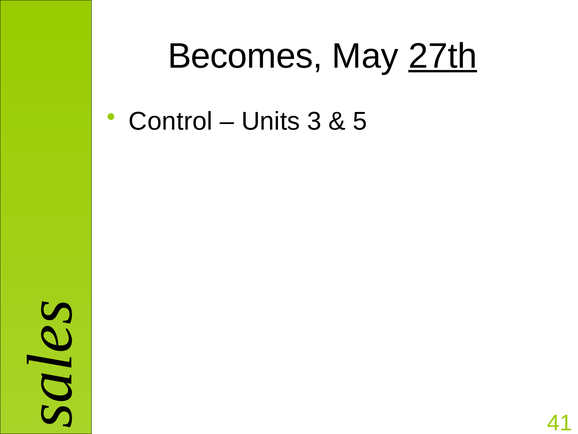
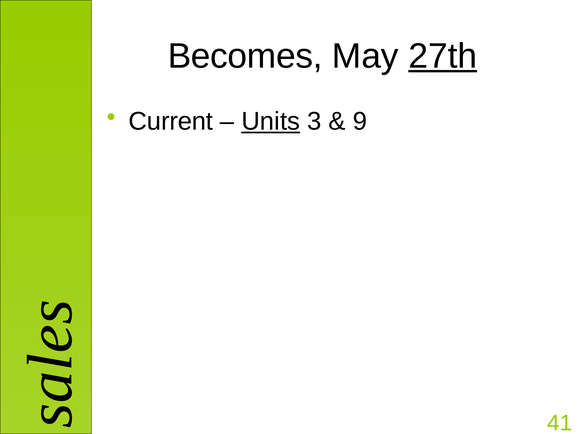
Control: Control -> Current (171, 121)
Units underline: none -> present (271, 121)
5: 5 -> 9 (360, 121)
